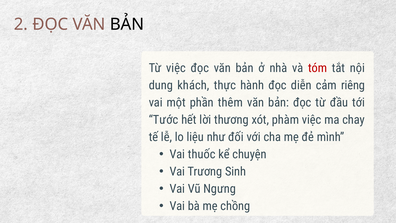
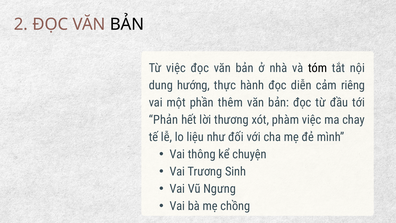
tóm colour: red -> black (318, 68)
khách: khách -> hướng (193, 85)
Tước: Tước -> Phản (164, 120)
thuốc: thuốc -> thông (202, 154)
